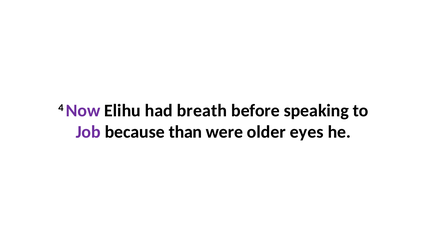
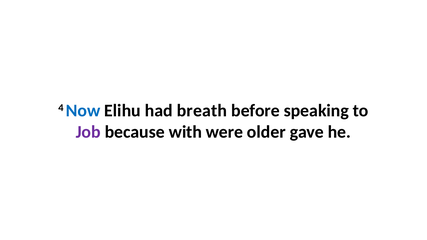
Now colour: purple -> blue (83, 111)
than: than -> with (185, 132)
eyes: eyes -> gave (307, 132)
